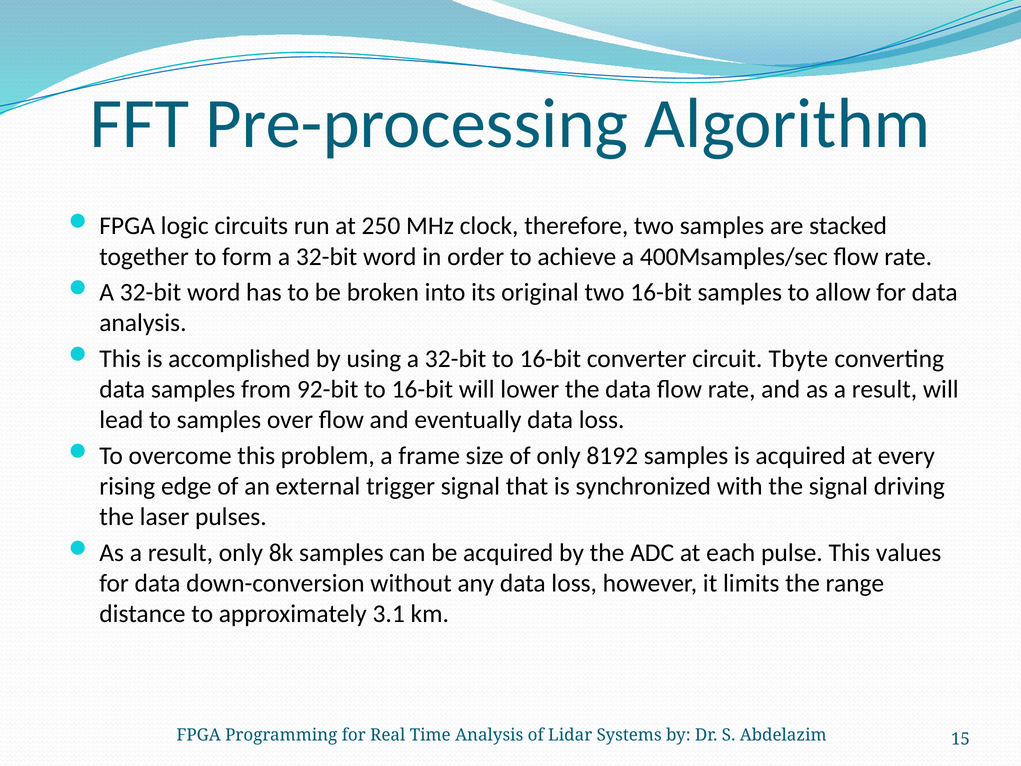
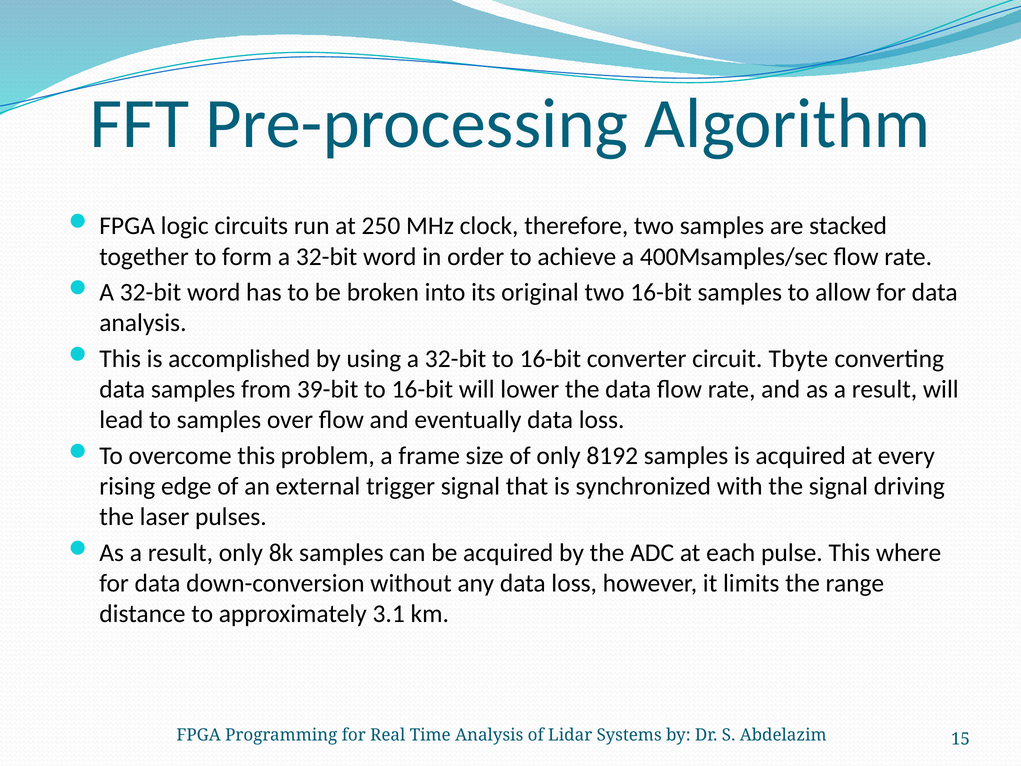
92-bit: 92-bit -> 39-bit (328, 389)
values: values -> where (909, 553)
